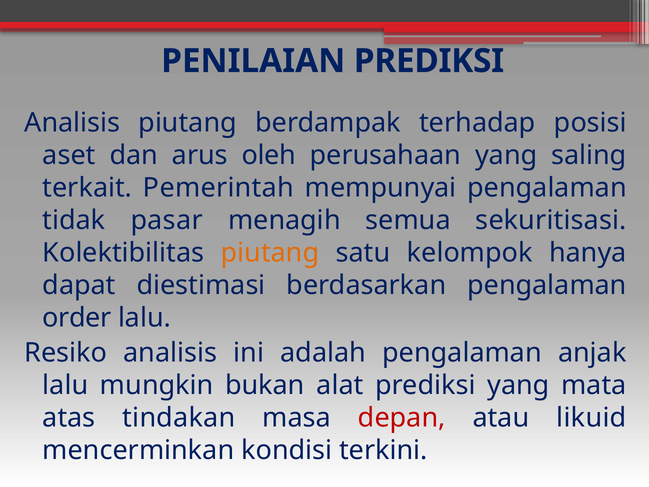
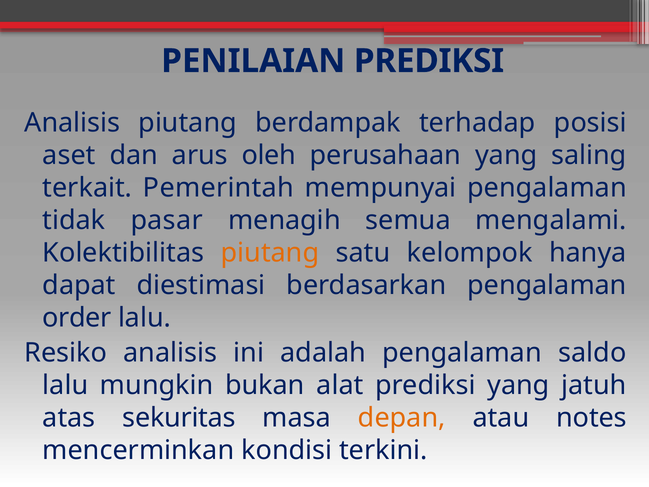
sekuritisasi: sekuritisasi -> mengalami (551, 220)
anjak: anjak -> saldo (592, 353)
mata: mata -> jatuh (594, 385)
tindakan: tindakan -> sekuritas (179, 417)
depan colour: red -> orange (402, 417)
likuid: likuid -> notes (592, 417)
